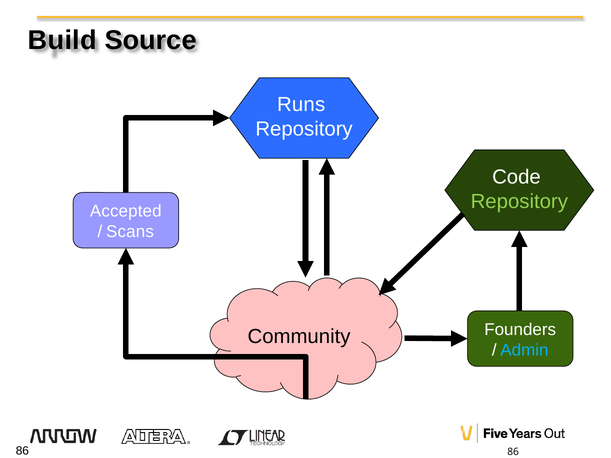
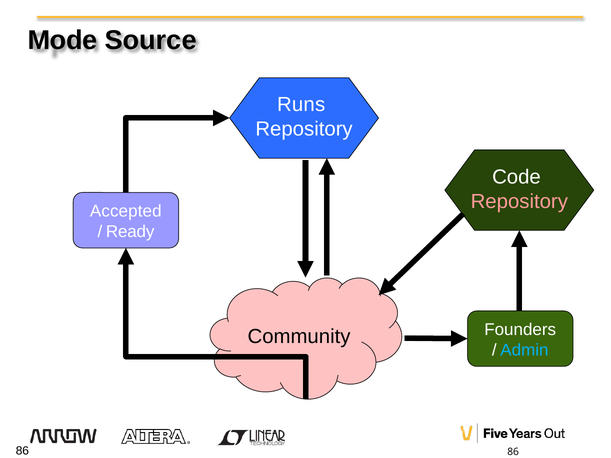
Build: Build -> Mode (63, 41)
Repository colour: light green -> pink (519, 201)
Scans: Scans -> Ready (130, 232)
